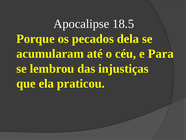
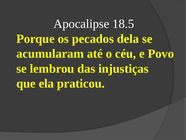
Para: Para -> Povo (161, 54)
